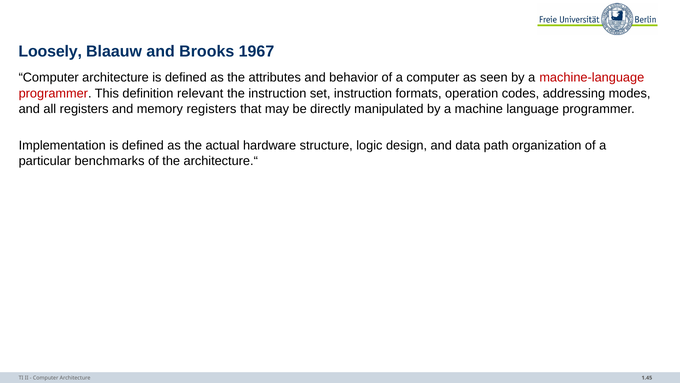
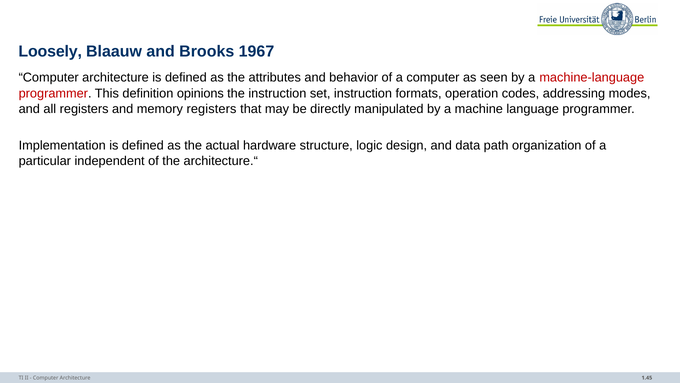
relevant: relevant -> opinions (200, 93)
benchmarks: benchmarks -> independent (110, 161)
